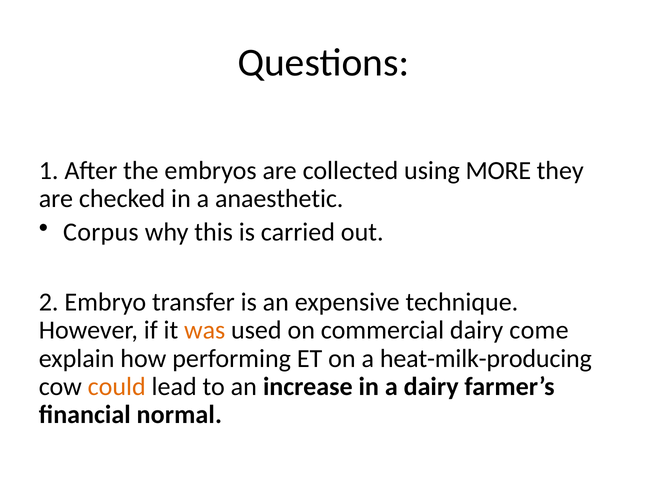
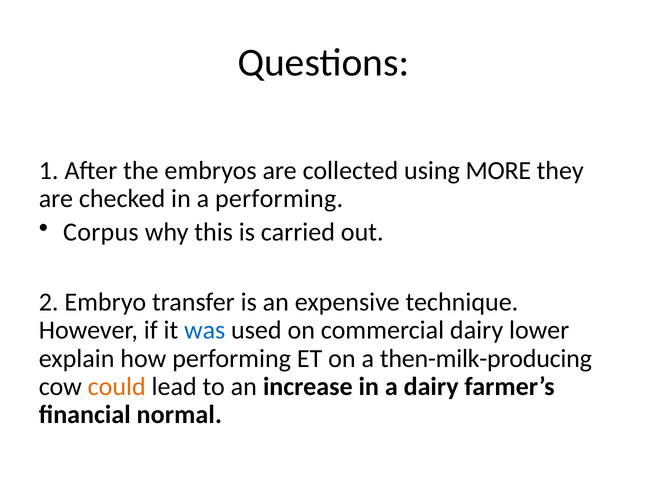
a anaesthetic: anaesthetic -> performing (279, 199)
was colour: orange -> blue (205, 330)
come: come -> lower (539, 330)
heat-milk-producing: heat-milk-producing -> then-milk-producing (486, 358)
